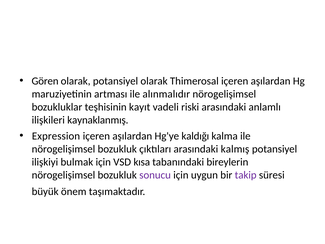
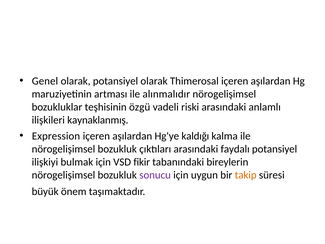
Gören: Gören -> Genel (45, 81)
kayıt: kayıt -> özgü (140, 107)
kalmış: kalmış -> faydalı (235, 149)
kısa: kısa -> fikir (142, 162)
takip colour: purple -> orange (246, 175)
